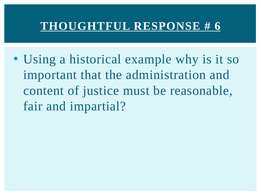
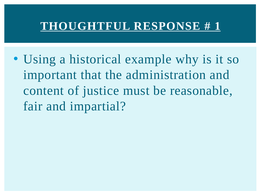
6: 6 -> 1 (218, 26)
